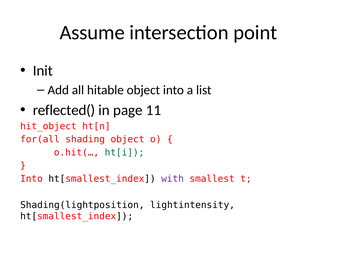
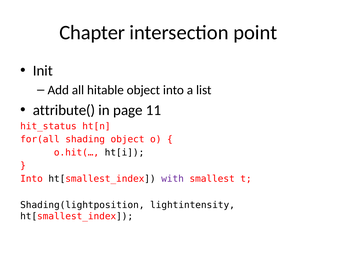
Assume: Assume -> Chapter (92, 33)
reflected(: reflected( -> attribute( (64, 110)
hit_object: hit_object -> hit_status (48, 126)
ht[i colour: green -> black (125, 152)
